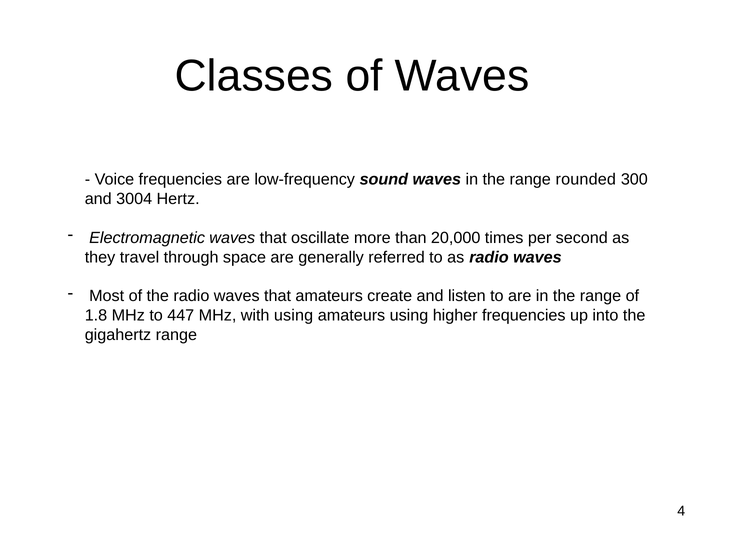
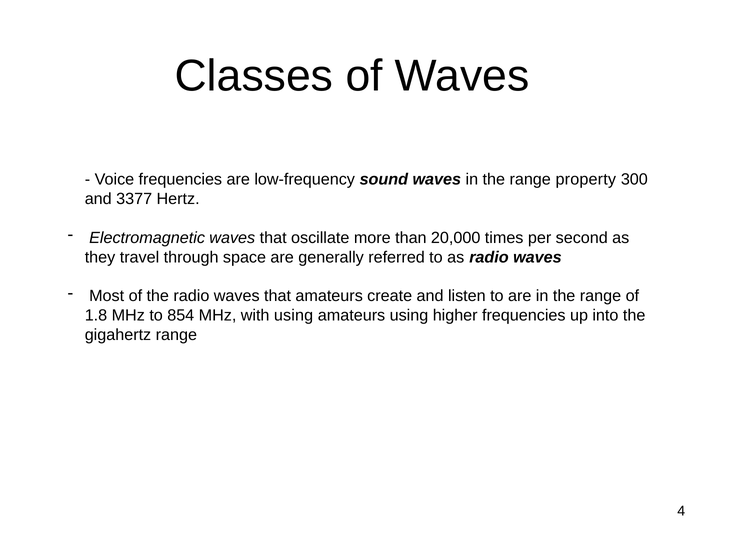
rounded: rounded -> property (586, 179)
3004: 3004 -> 3377 (134, 199)
447: 447 -> 854 (181, 315)
